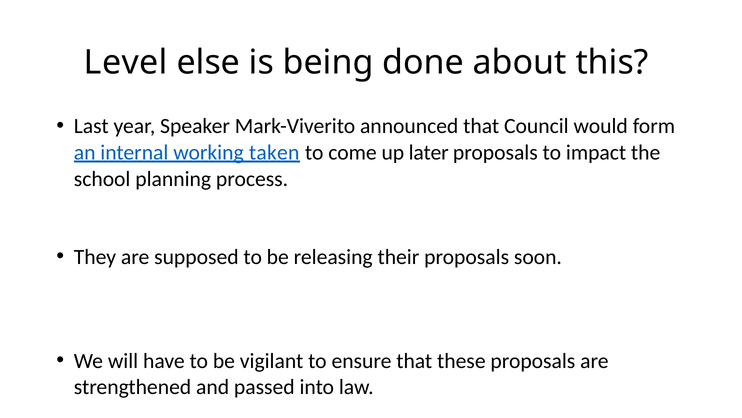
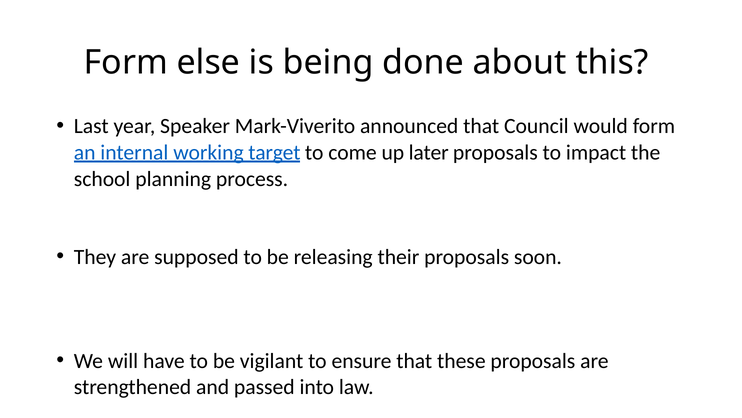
Level: Level -> Form (126, 62)
taken: taken -> target (274, 152)
